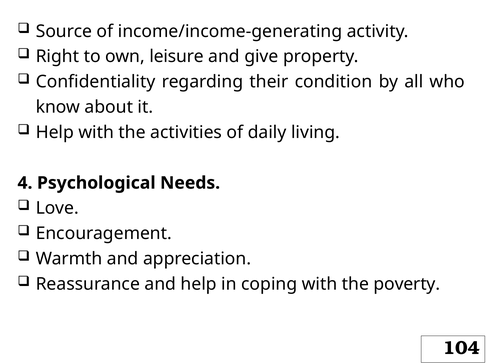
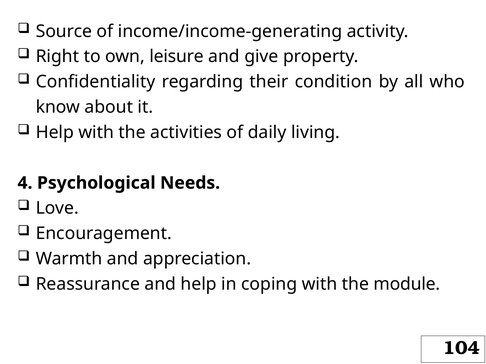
poverty: poverty -> module (407, 284)
